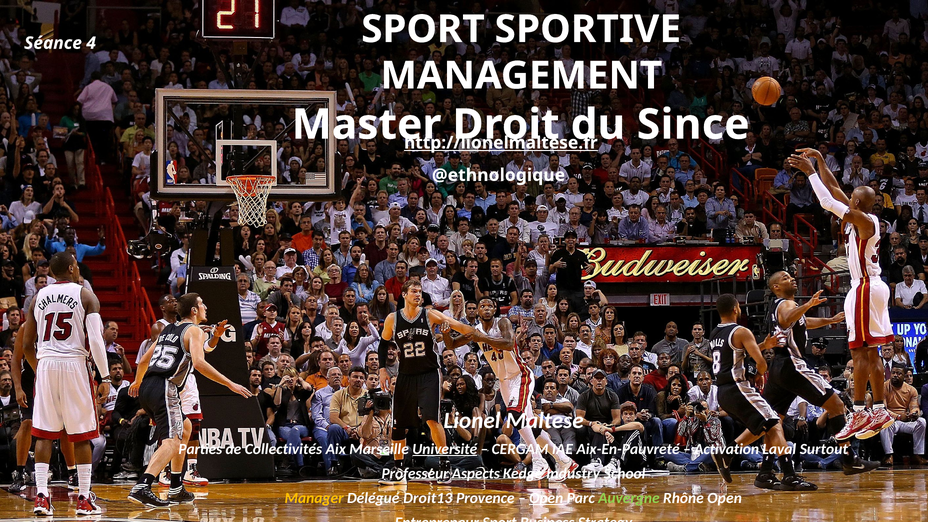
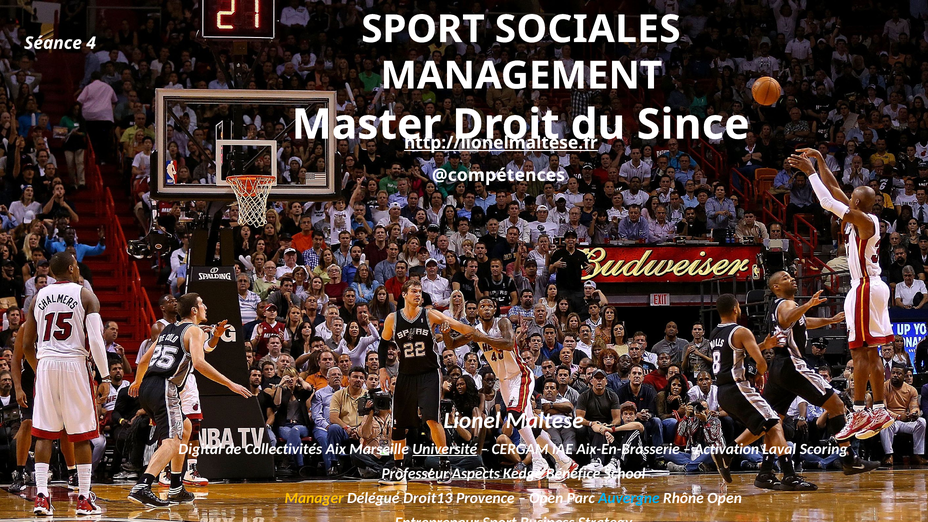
SPORTIVE: SPORTIVE -> SOCIALES (588, 29)
@ethnologique: @ethnologique -> @compétences (498, 175)
Parties: Parties -> Digital (200, 449)
Aix-En-Pauvreté: Aix-En-Pauvreté -> Aix-En-Brasserie (628, 449)
Surtout: Surtout -> Scoring (824, 449)
Industry: Industry -> Bénéfice (573, 474)
Open underline: present -> none (546, 498)
Auvergne colour: light green -> light blue (629, 498)
